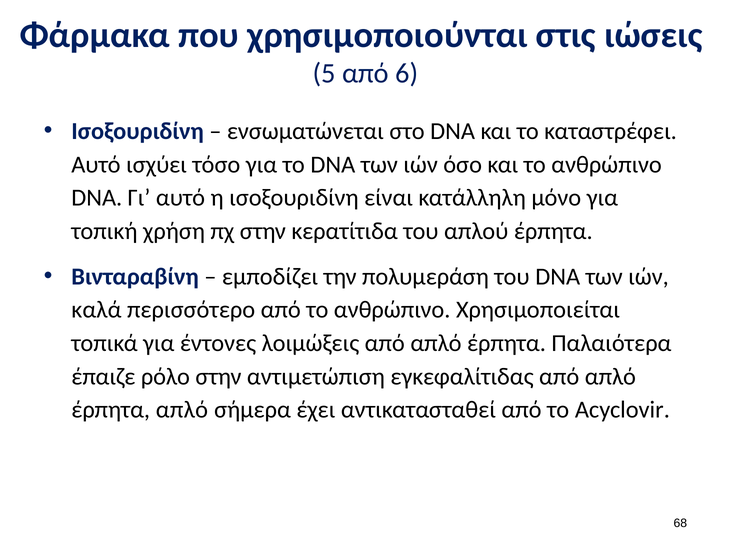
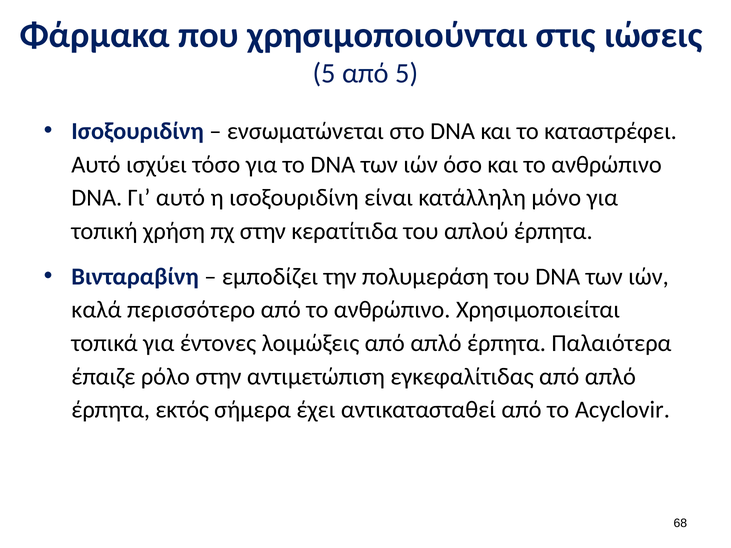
από 6: 6 -> 5 (407, 74)
έρπητα απλό: απλό -> εκτός (182, 410)
